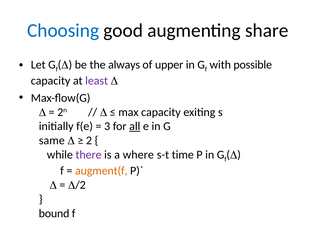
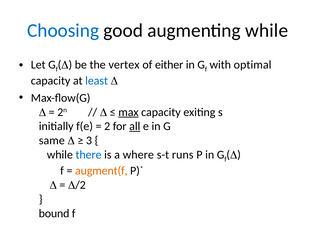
augmenting share: share -> while (267, 31)
always: always -> vertex (124, 65)
upper: upper -> either (169, 65)
possible: possible -> optimal (253, 65)
least colour: purple -> blue (97, 81)
max underline: none -> present (128, 112)
3: 3 -> 2 (107, 126)
2: 2 -> 3 (89, 141)
there colour: purple -> blue (89, 155)
time: time -> runs (183, 155)
